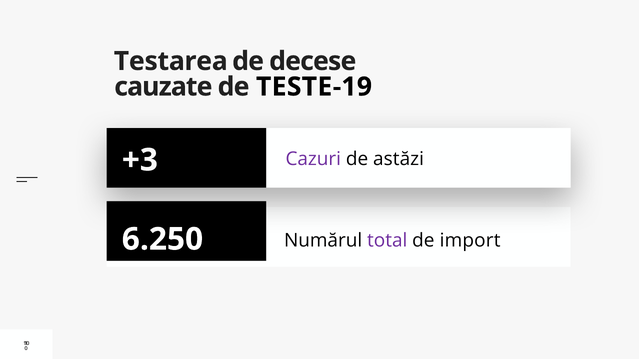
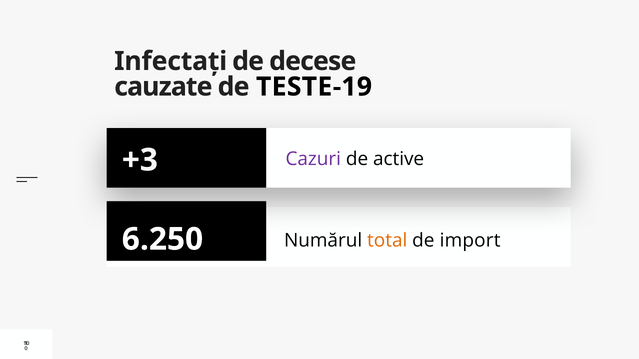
Testarea: Testarea -> Infectați (171, 61)
astăzi: astăzi -> active (399, 159)
total colour: purple -> orange (387, 241)
